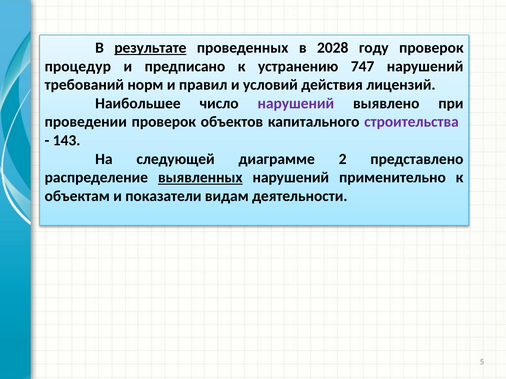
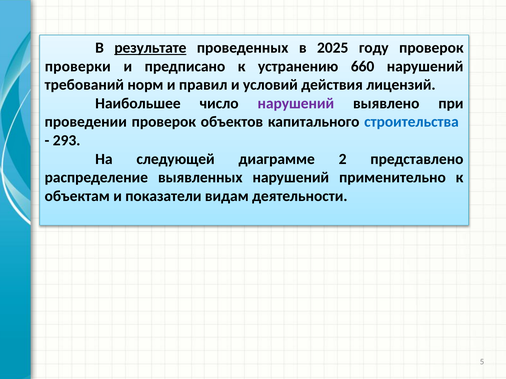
2028: 2028 -> 2025 (333, 48)
процедур: процедур -> проверки (78, 66)
747: 747 -> 660 (363, 66)
строительства colour: purple -> blue (411, 122)
143: 143 -> 293 (67, 141)
выявленных underline: present -> none (200, 178)
